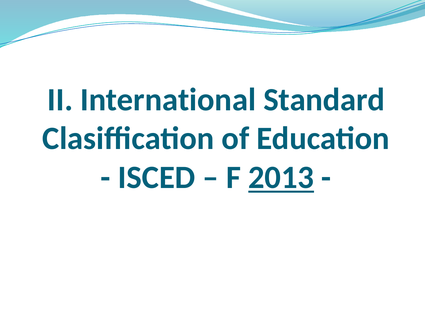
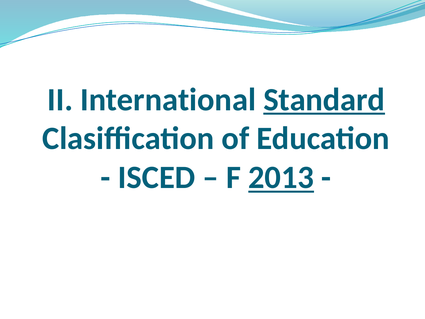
Standard underline: none -> present (324, 100)
